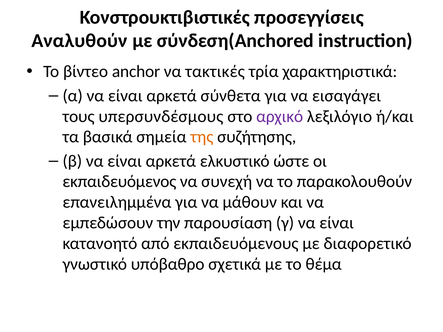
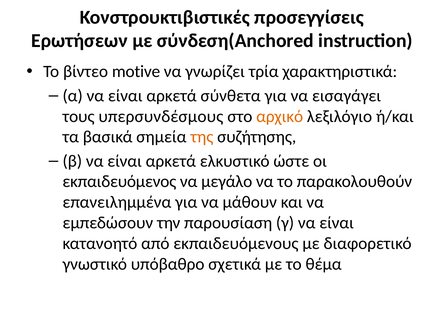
Αναλυθούν: Αναλυθούν -> Ερωτήσεων (79, 41)
anchor: anchor -> motive (136, 72)
τακτικές: τακτικές -> γνωρίζει (215, 72)
αρχικό colour: purple -> orange (280, 116)
συνεχή: συνεχή -> μεγάλο (227, 182)
